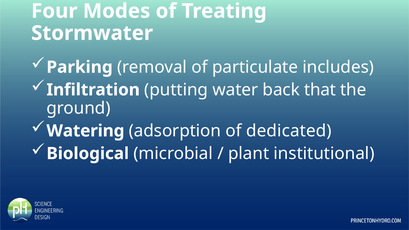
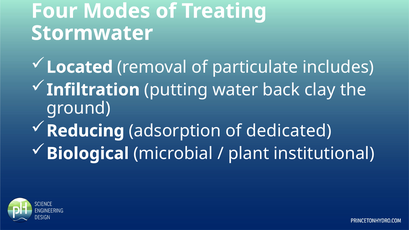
Parking: Parking -> Located (80, 67)
that: that -> clay (320, 90)
Watering: Watering -> Reducing (85, 131)
